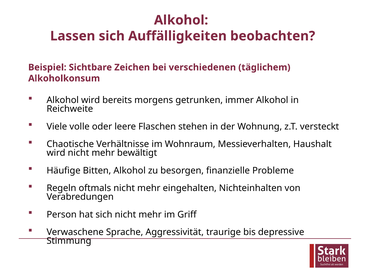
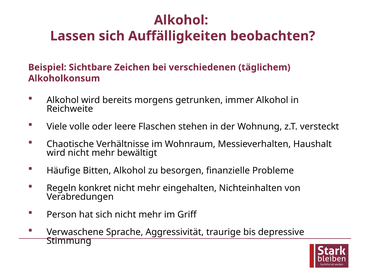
oftmals: oftmals -> konkret (95, 188)
